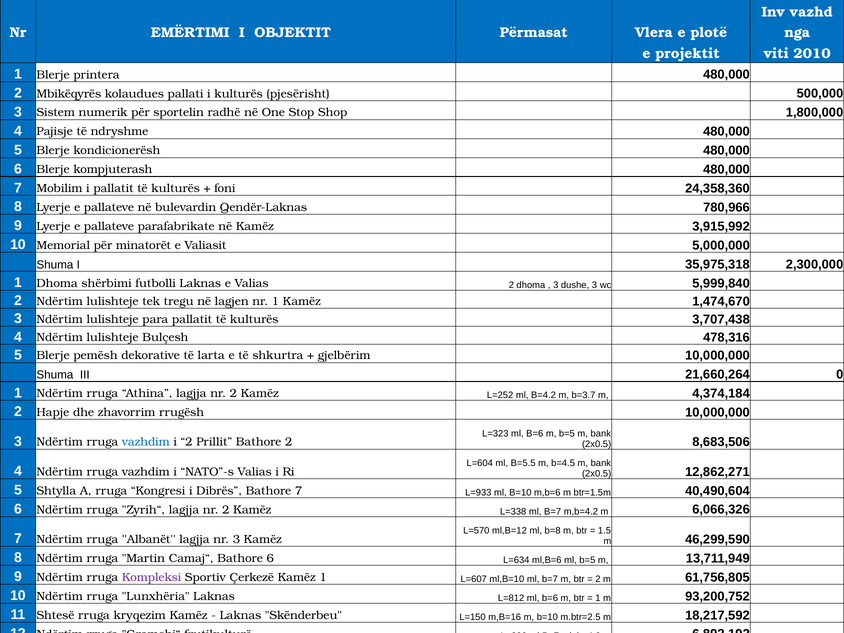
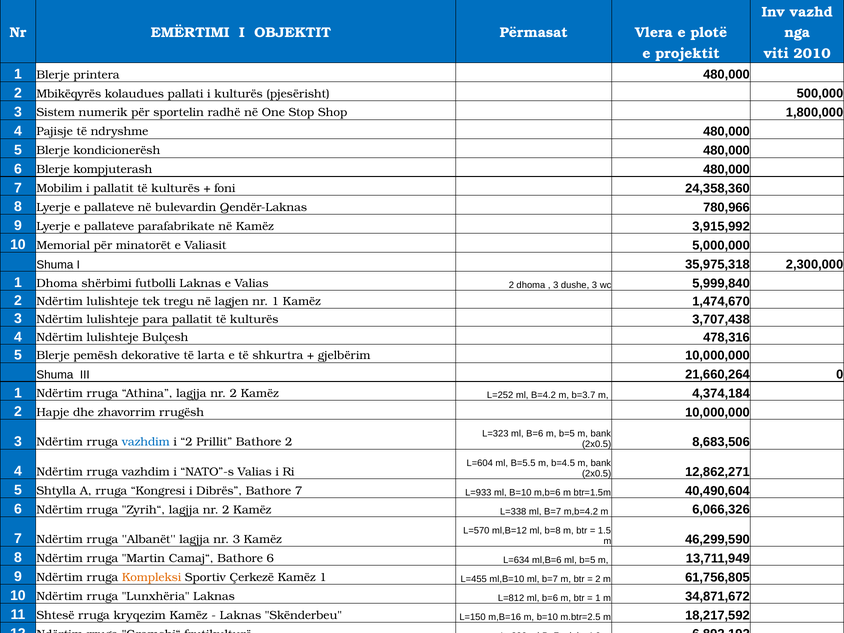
Kompleksi colour: purple -> orange (152, 577)
L=607: L=607 -> L=455 (474, 579)
93,200,752: 93,200,752 -> 34,871,672 (717, 596)
